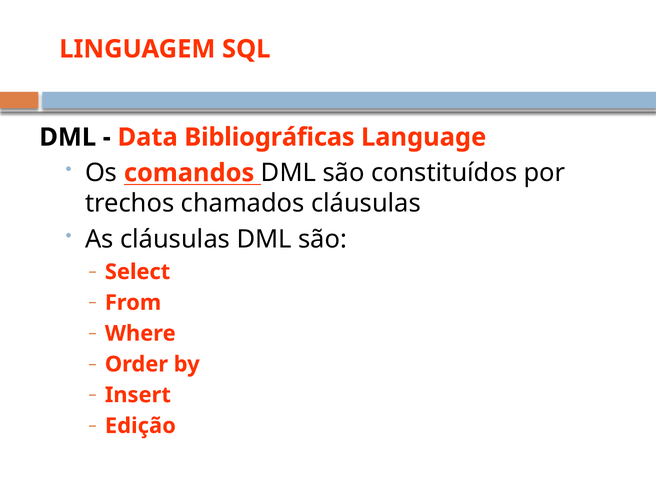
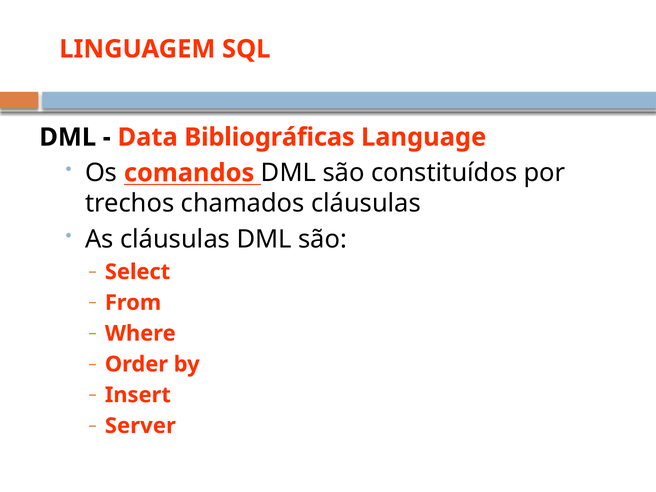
Edição: Edição -> Server (140, 426)
